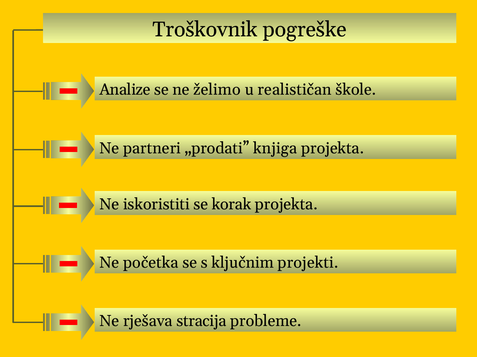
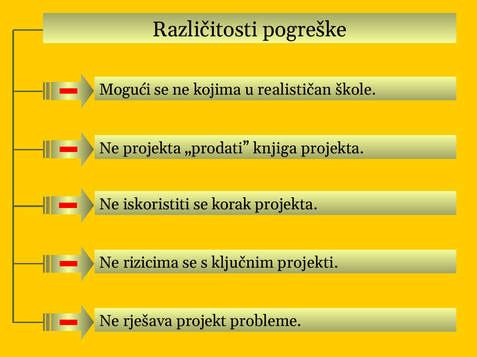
Troškovnik: Troškovnik -> Različitosti (205, 30)
Analize: Analize -> Mogući (125, 90)
želimo: želimo -> kojima (217, 90)
Ne partneri: partneri -> projekta (152, 148)
početka: početka -> rizicima (151, 263)
stracija: stracija -> projekt (201, 322)
